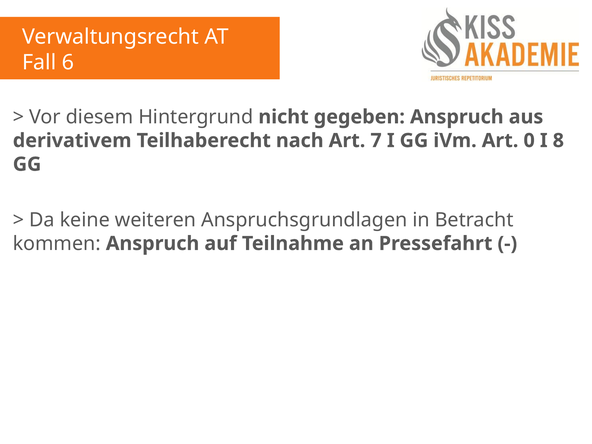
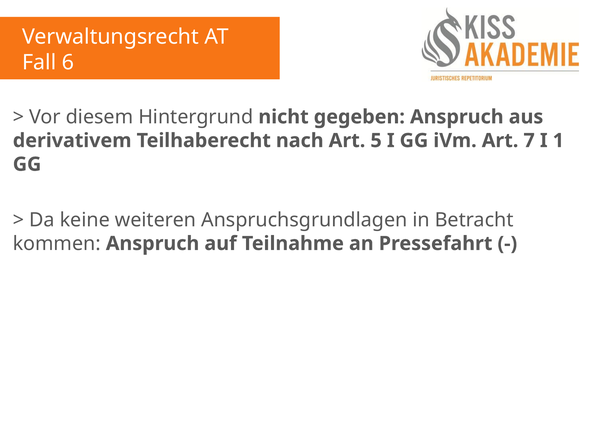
7: 7 -> 5 (376, 141)
0: 0 -> 7 (529, 141)
8: 8 -> 1 (558, 141)
